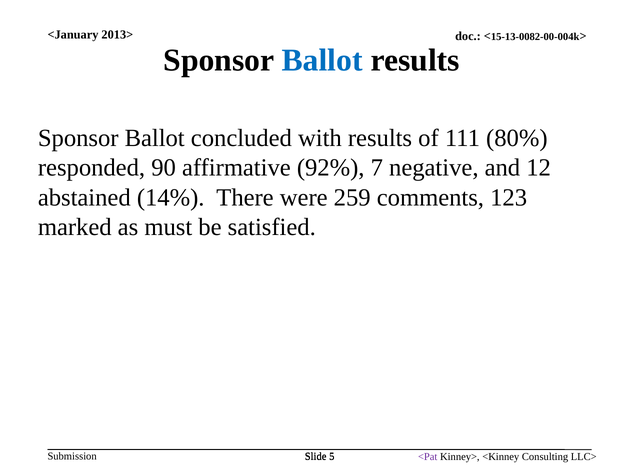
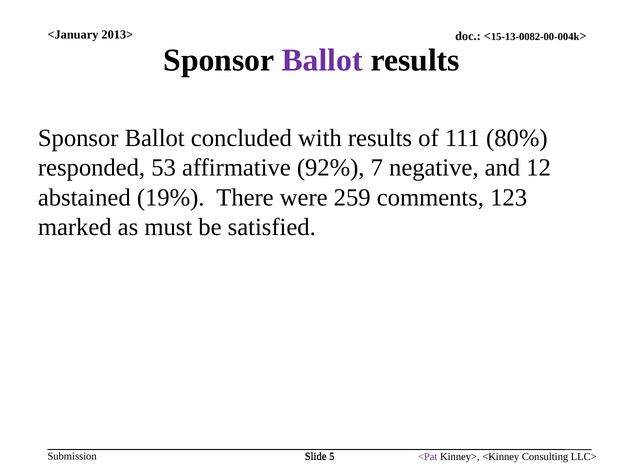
Ballot colour: blue -> purple (322, 60)
90: 90 -> 53 (164, 168)
14%: 14% -> 19% (171, 197)
